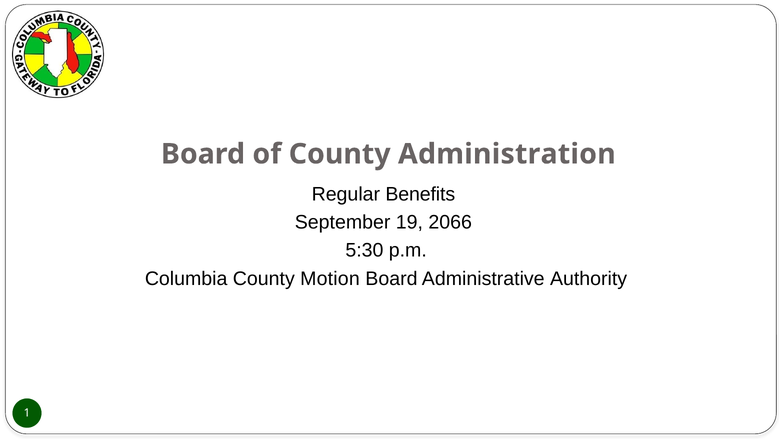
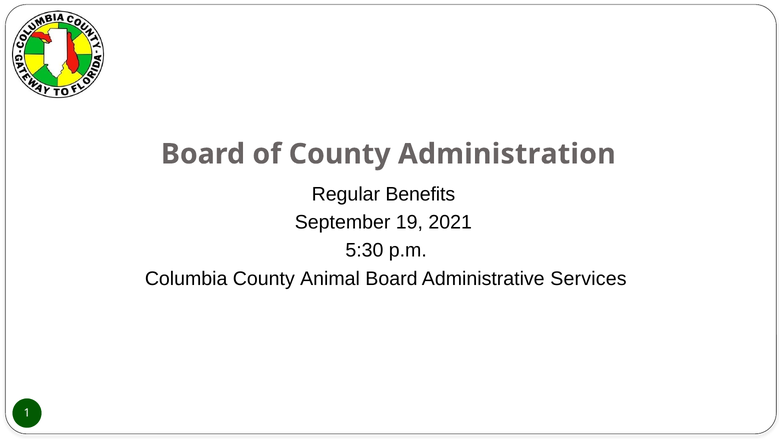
2066: 2066 -> 2021 (450, 222)
Motion: Motion -> Animal (330, 279)
Authority: Authority -> Services (588, 279)
